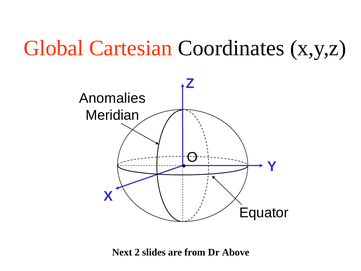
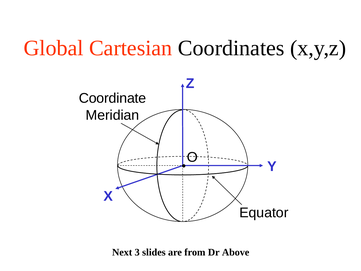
Anomalies: Anomalies -> Coordinate (113, 98)
2: 2 -> 3 (137, 252)
